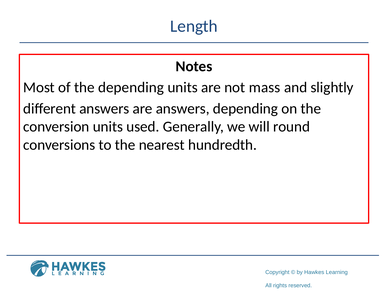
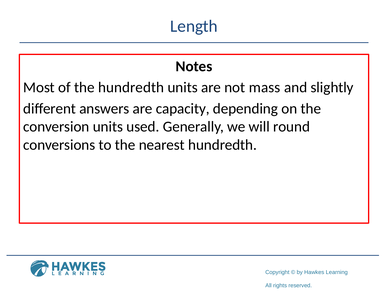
the depending: depending -> hundredth (131, 87)
are answers: answers -> capacity (183, 109)
